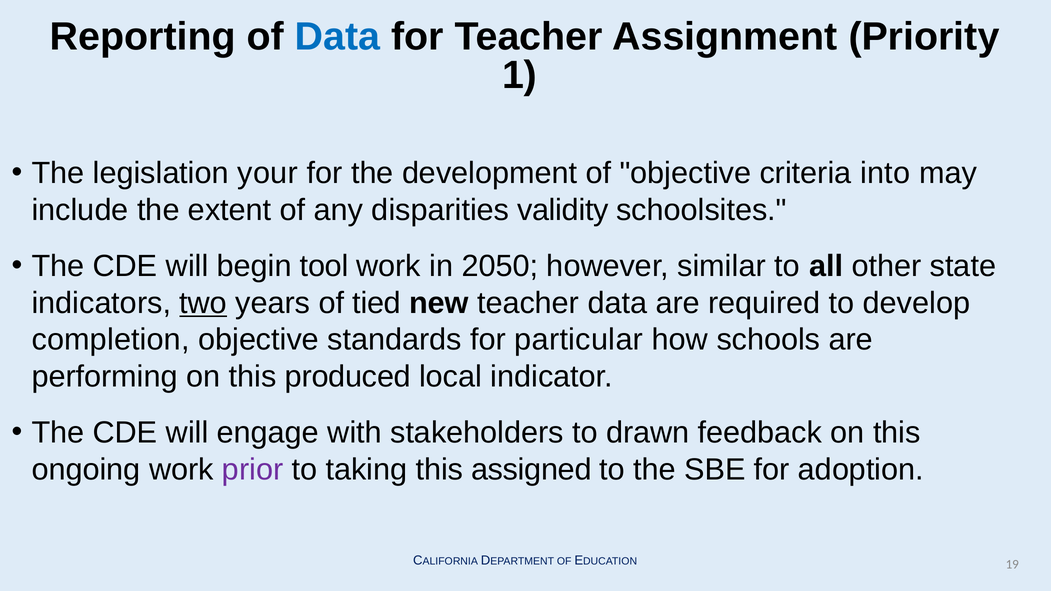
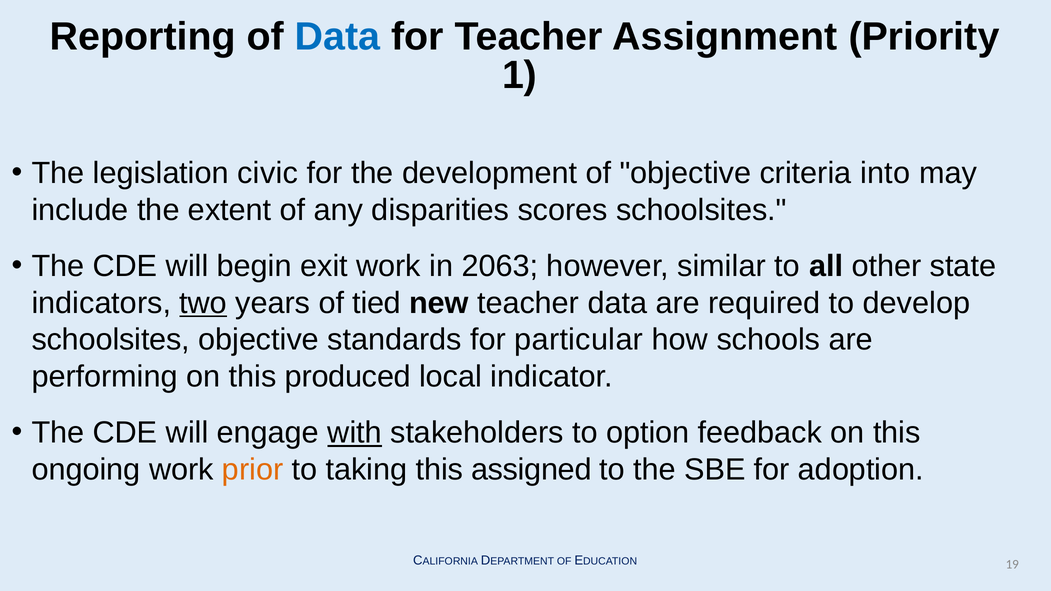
your: your -> civic (268, 173)
validity: validity -> scores (563, 210)
tool: tool -> exit (324, 266)
2050: 2050 -> 2063 (500, 266)
completion: completion -> schoolsites (111, 340)
with underline: none -> present (355, 433)
drawn: drawn -> option (648, 433)
prior colour: purple -> orange (253, 470)
